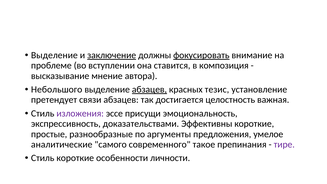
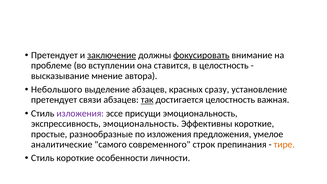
Выделение: Выделение -> Претендует (54, 55)
в композиция: композиция -> целостность (224, 66)
абзацев underline: present -> none (149, 90)
тезис: тезис -> сразу (217, 90)
так underline: none -> present (147, 100)
экспрессивность доказательствами: доказательствами -> эмоциональность (141, 124)
по аргументы: аргументы -> изложения (169, 134)
такое: такое -> строк (204, 144)
тире colour: purple -> orange (284, 144)
